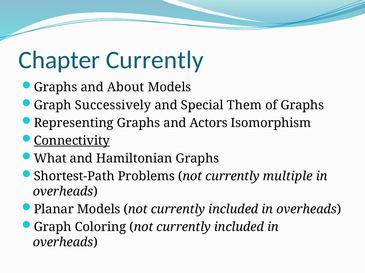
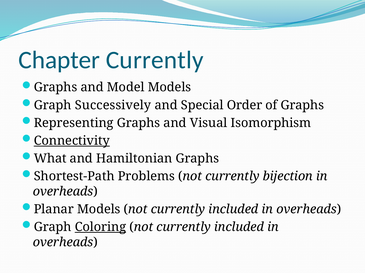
About: About -> Model (126, 88)
Them: Them -> Order (245, 105)
Actors: Actors -> Visual (209, 123)
multiple: multiple -> bijection (288, 177)
Coloring underline: none -> present (100, 228)
